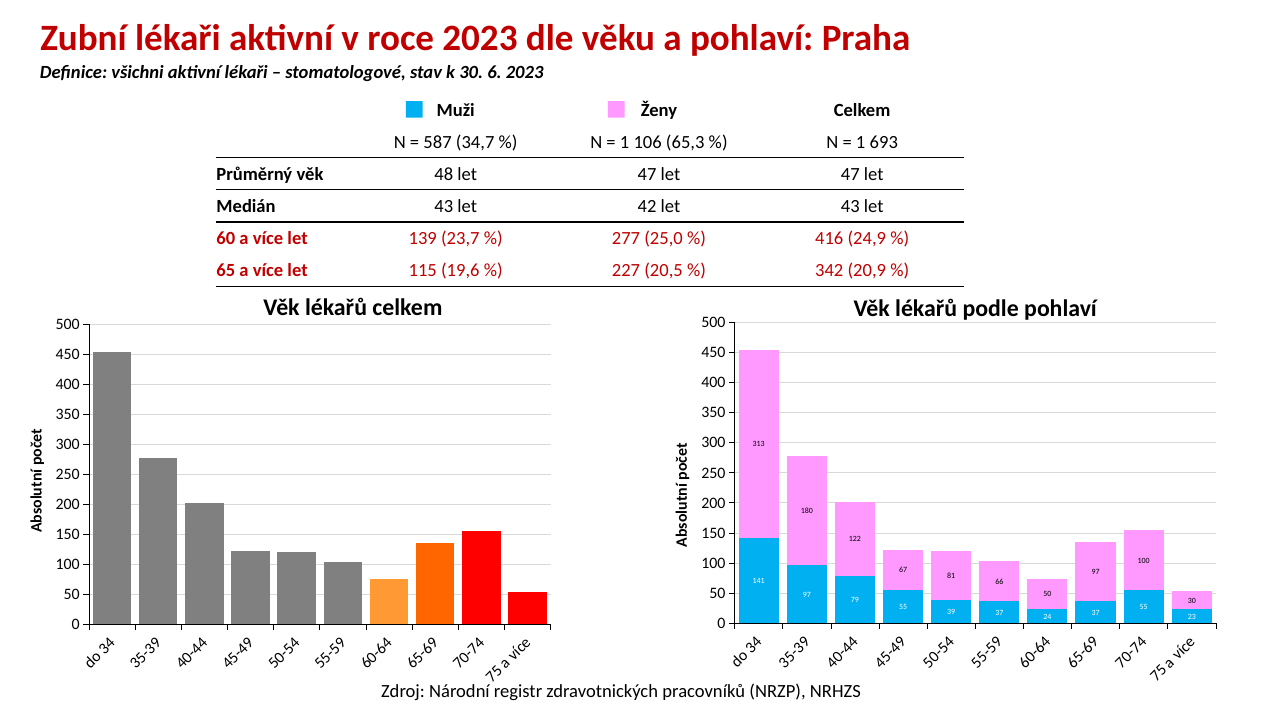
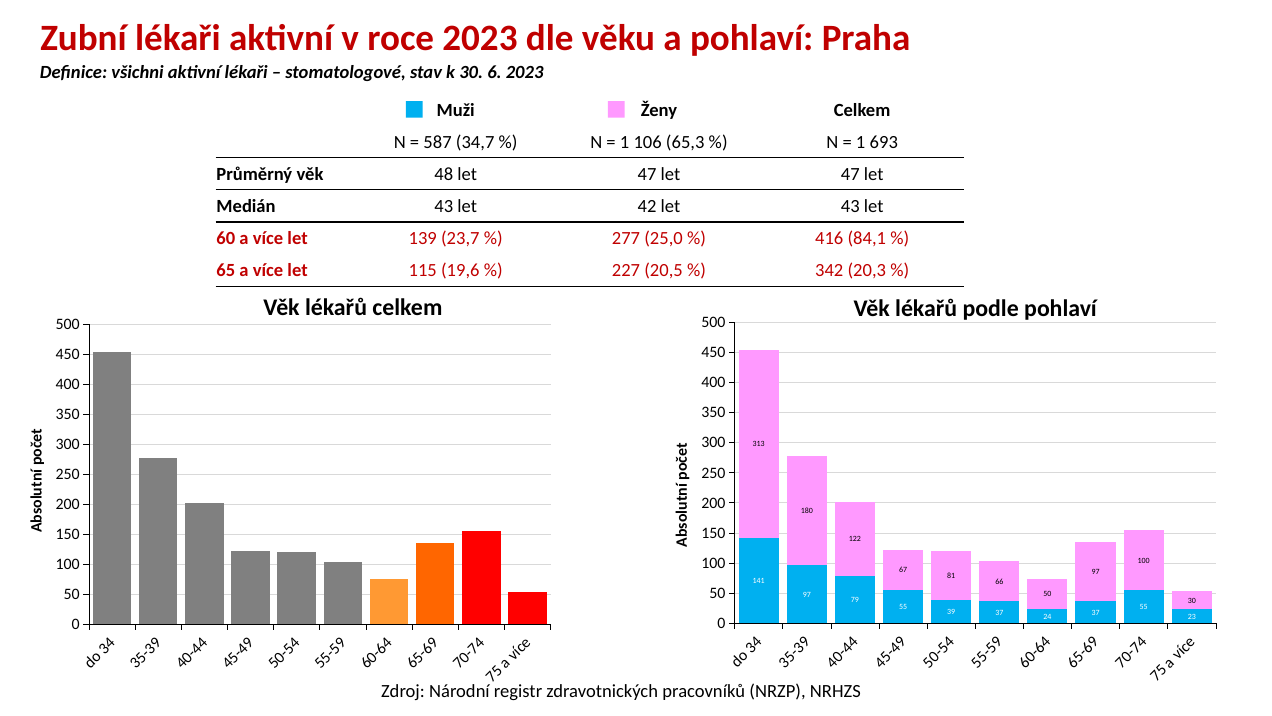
24,9: 24,9 -> 84,1 (867, 239)
20,9: 20,9 -> 20,3 (867, 271)
